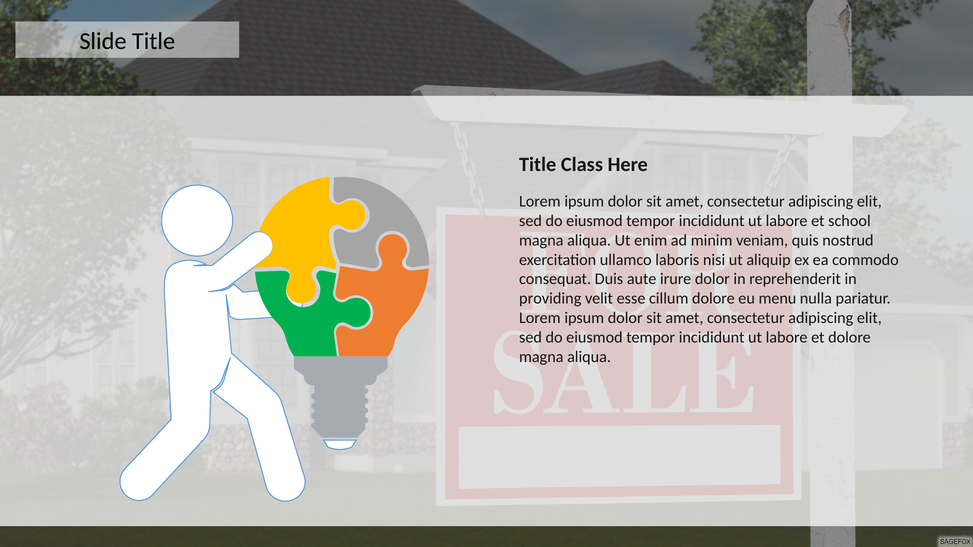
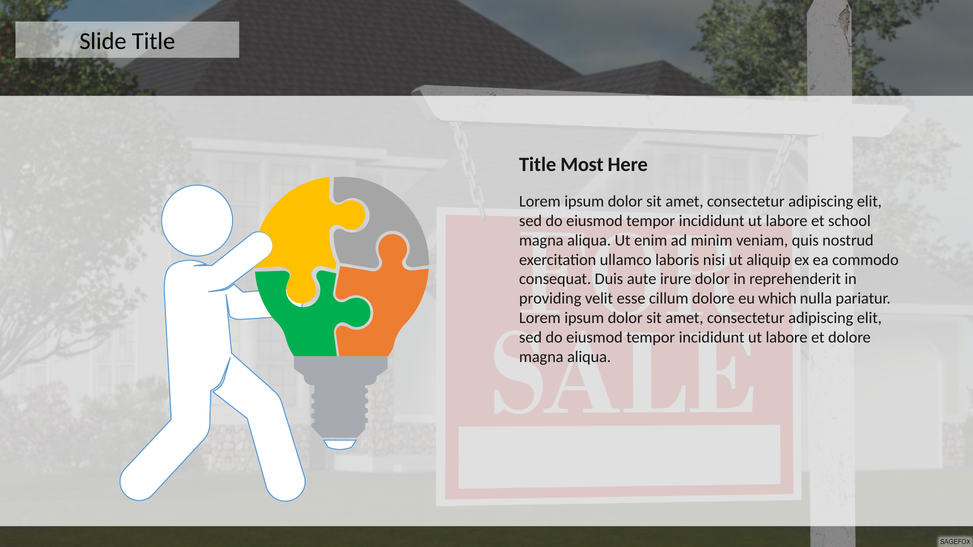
Class: Class -> Most (582, 165)
menu: menu -> which (777, 299)
